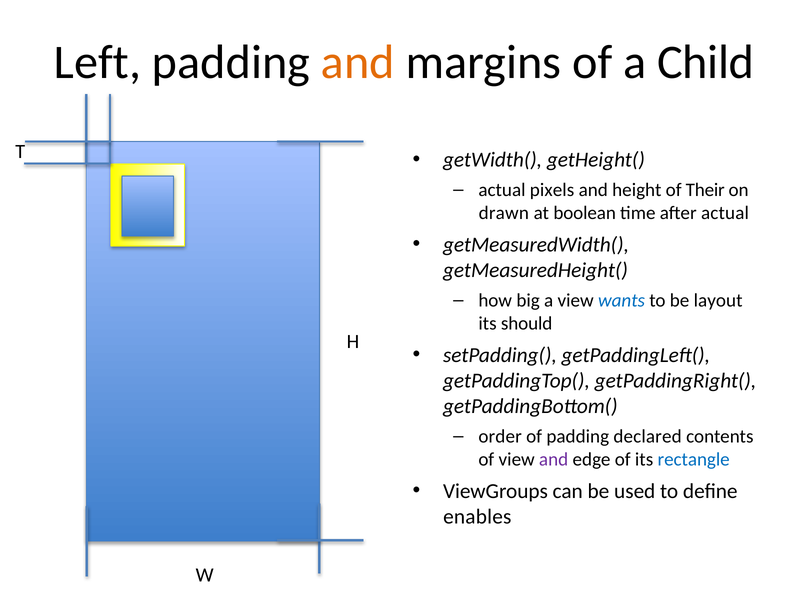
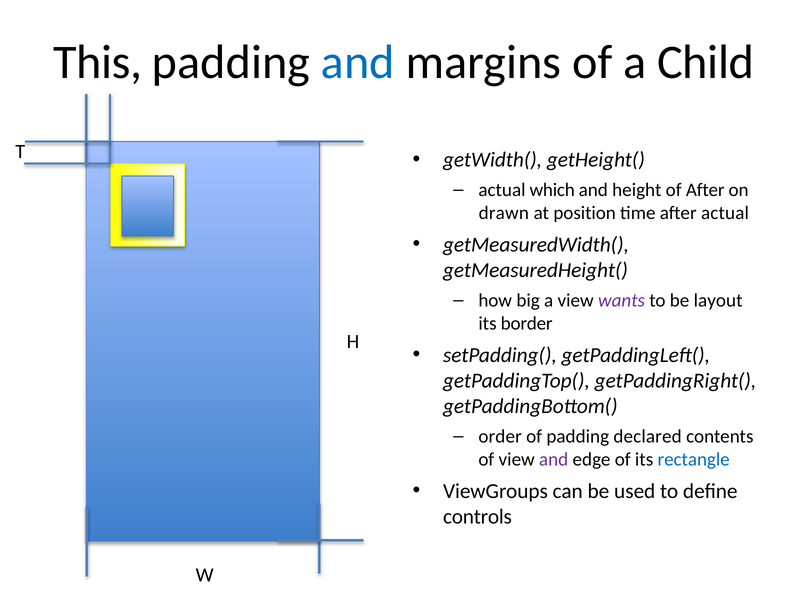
Left: Left -> This (98, 62)
and colour: orange -> blue (358, 62)
pixels: pixels -> which (552, 190)
of Their: Their -> After (705, 190)
boolean: boolean -> position (585, 213)
wants colour: blue -> purple (622, 301)
should: should -> border (527, 323)
enables: enables -> controls (477, 517)
